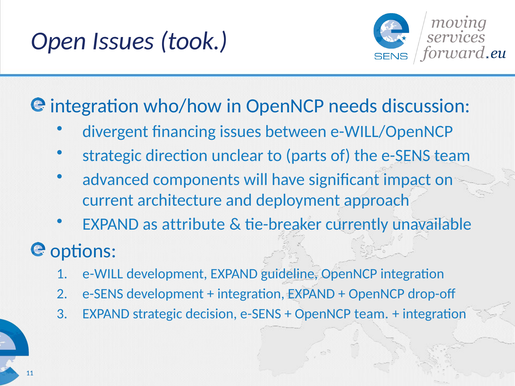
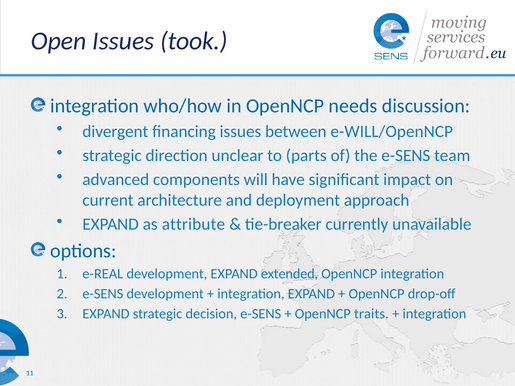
e-WILL: e-WILL -> e-REAL (103, 274)
guideline: guideline -> extended (289, 274)
OpenNCP team: team -> traits (371, 314)
